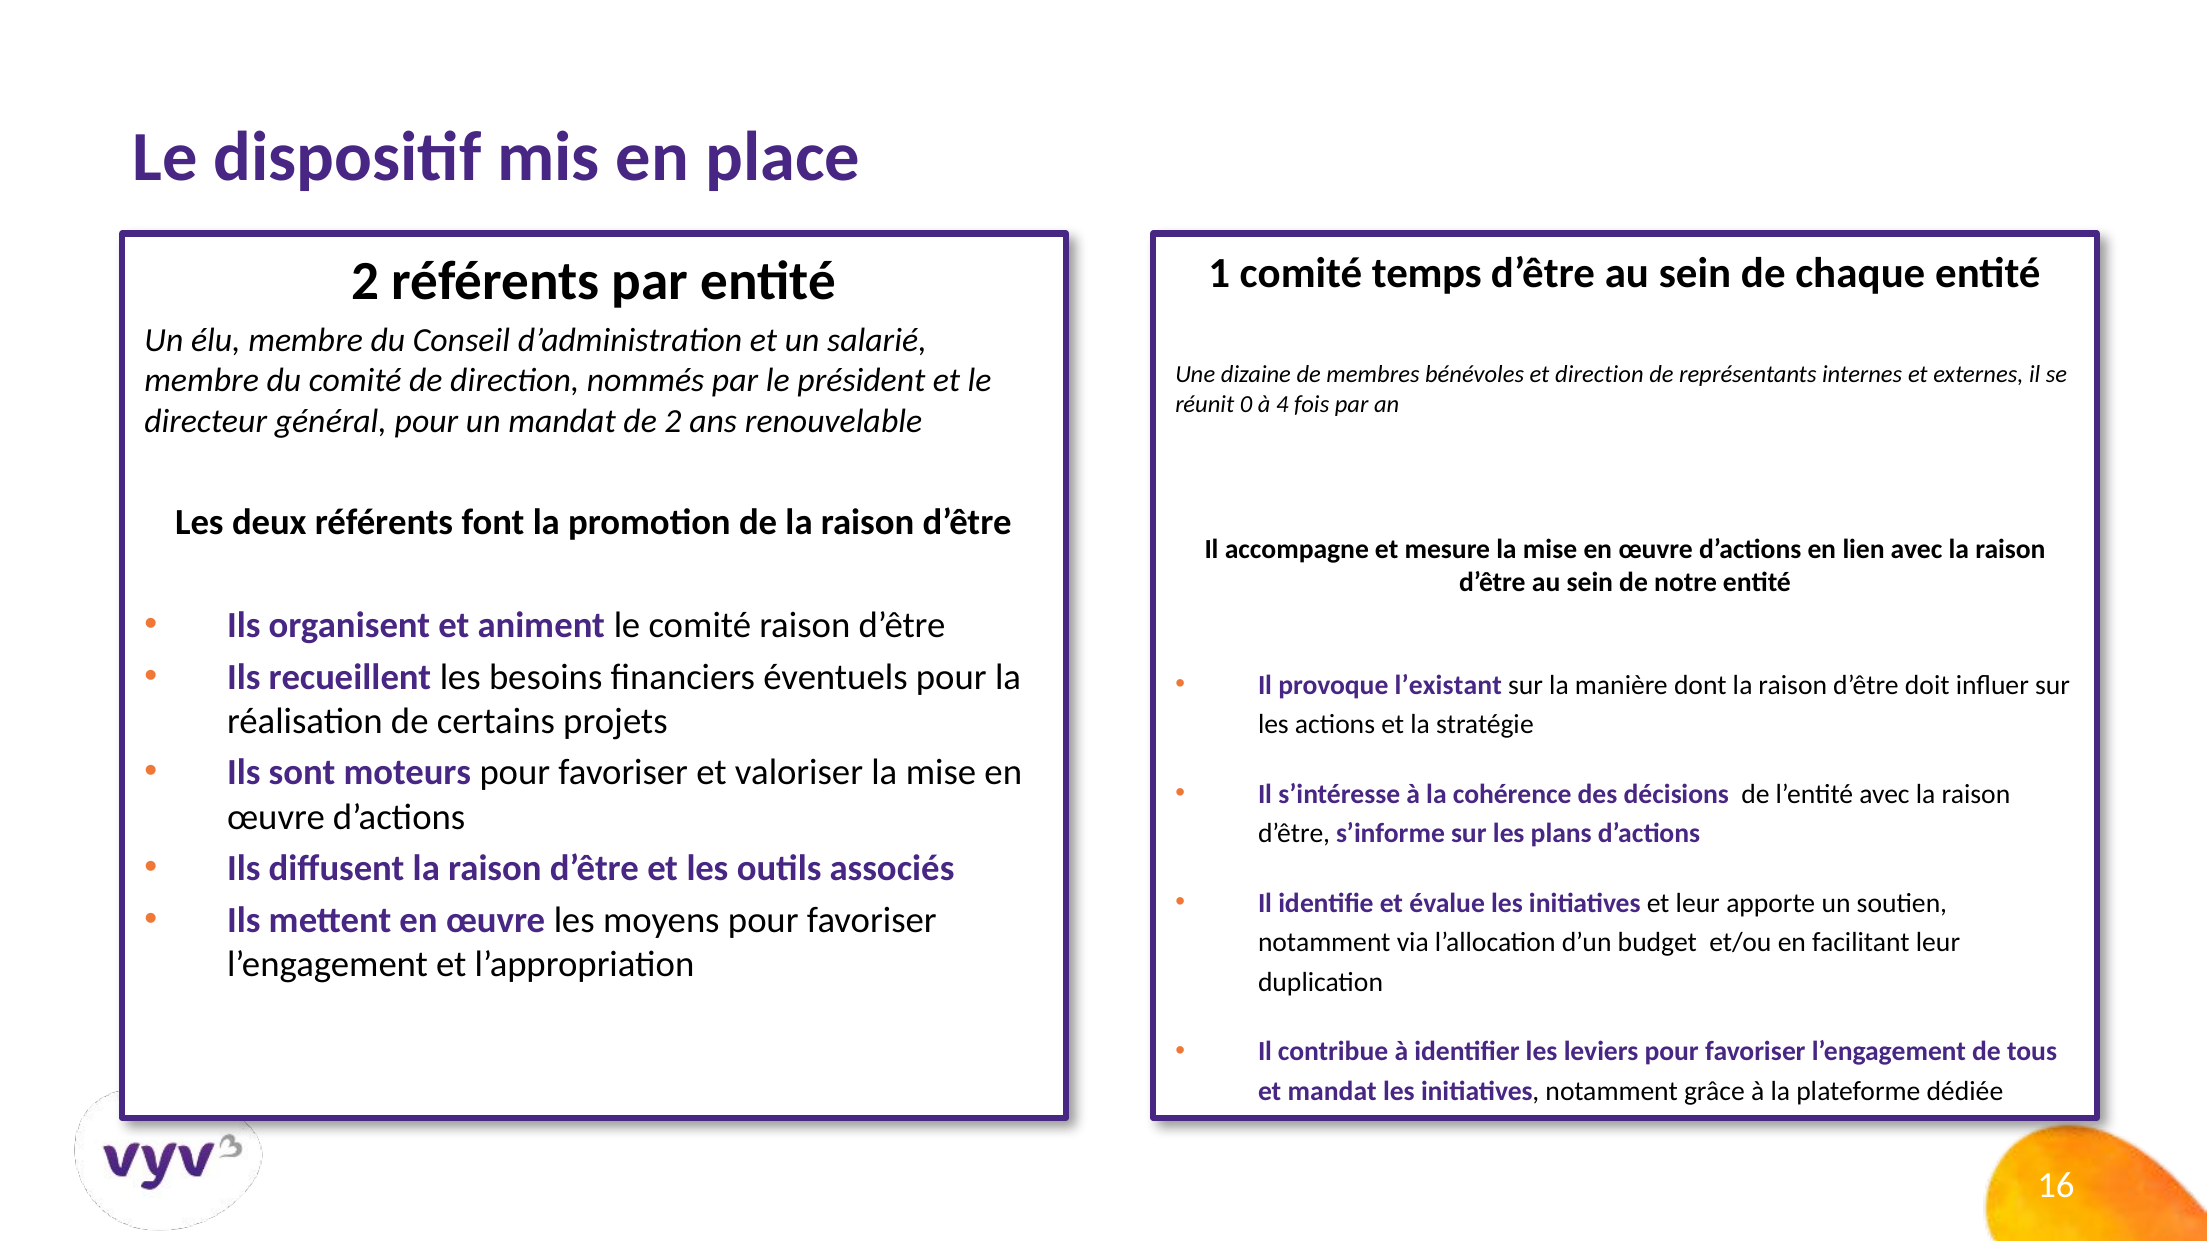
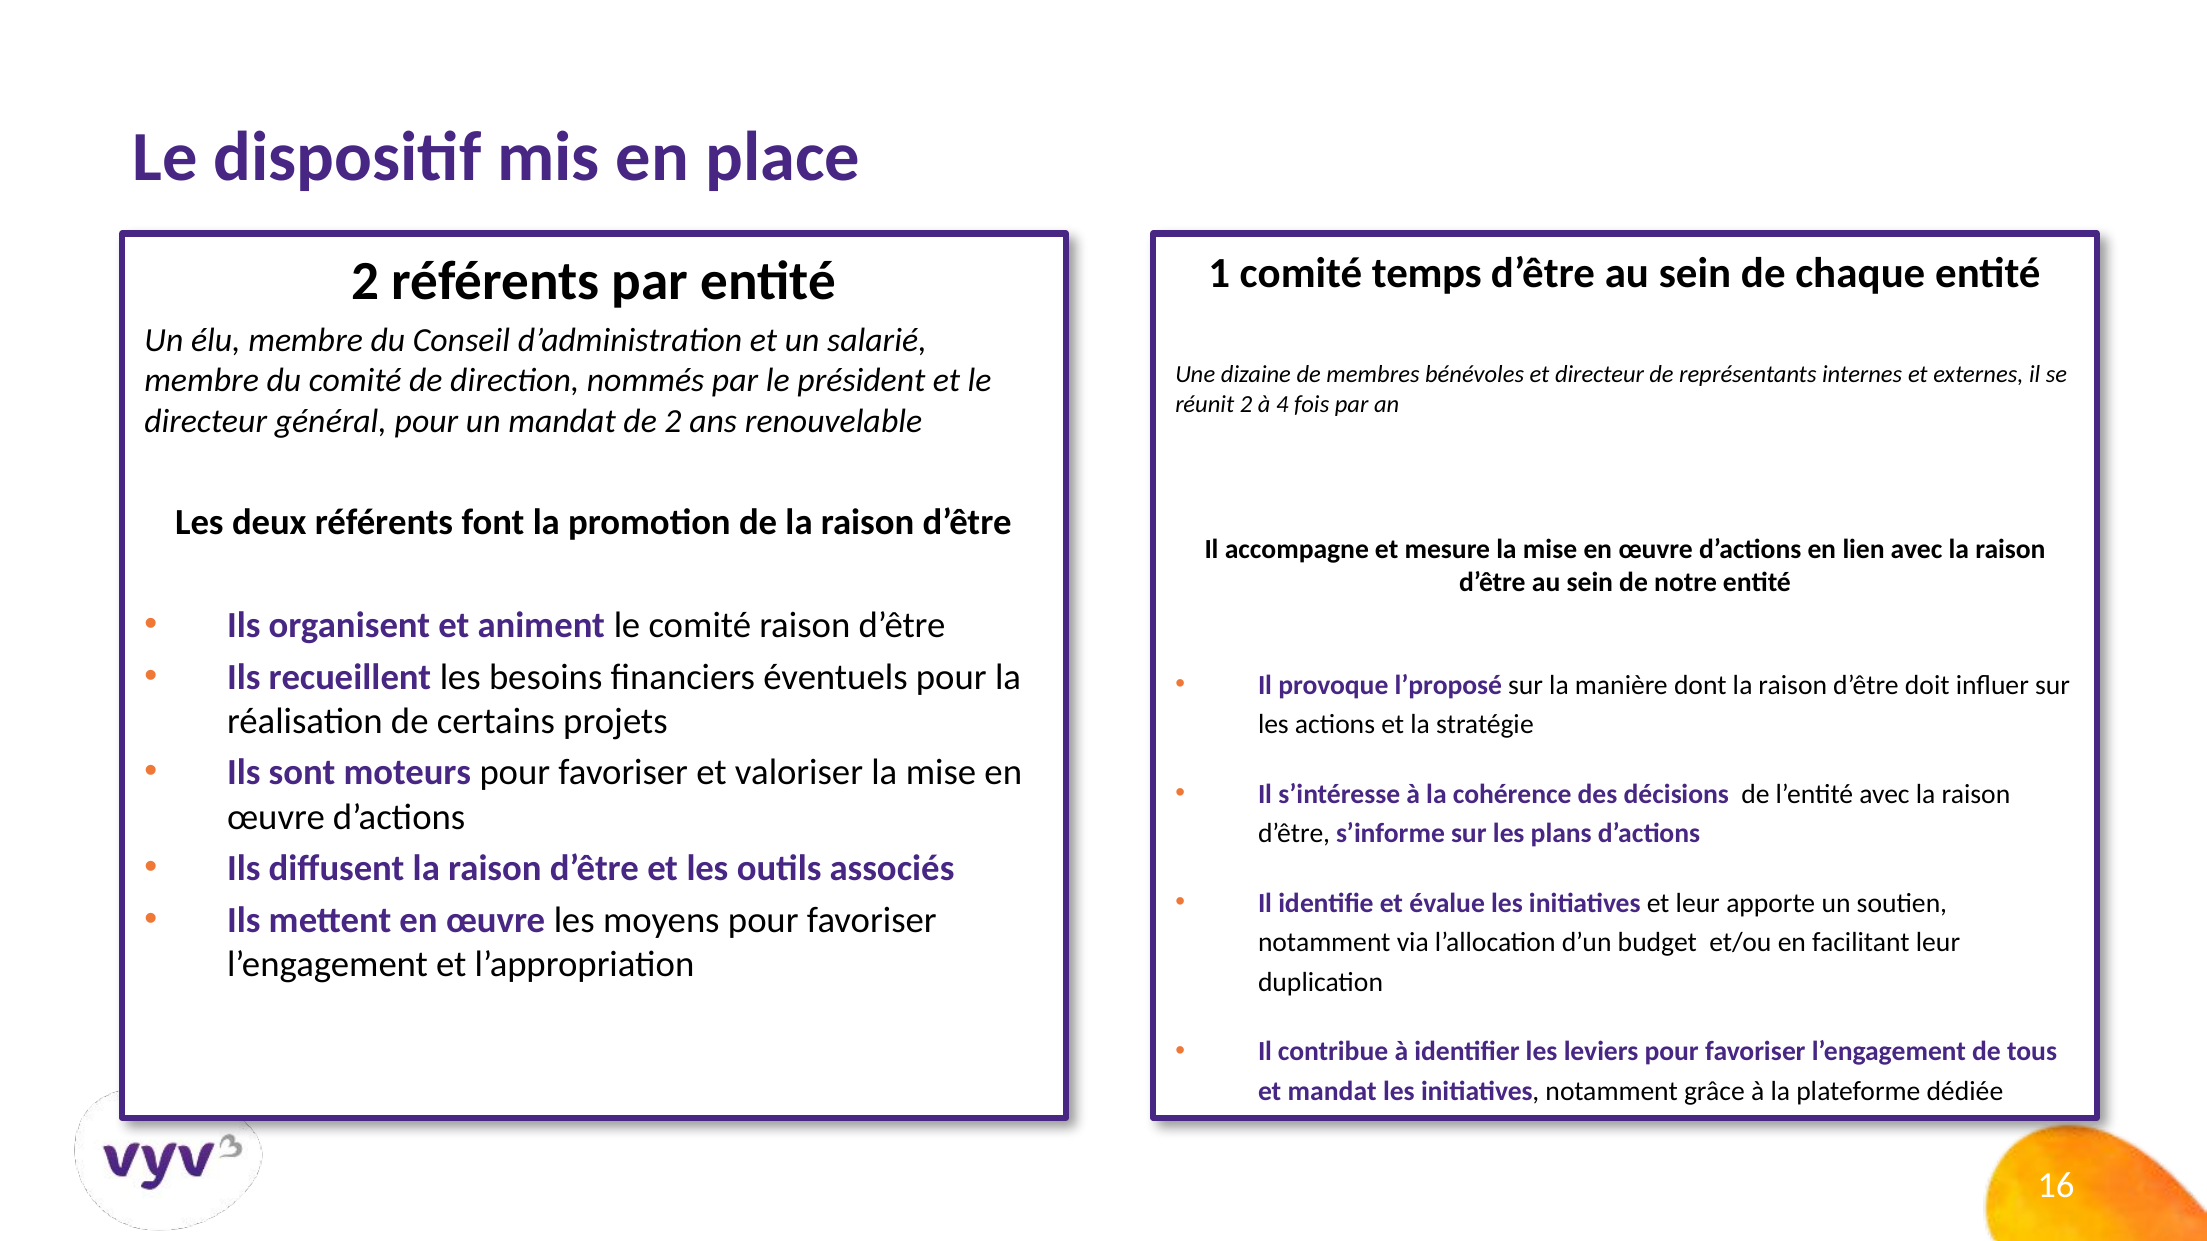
et direction: direction -> directeur (1600, 375)
réunit 0: 0 -> 2 (1246, 404)
l’existant: l’existant -> l’proposé (1448, 685)
